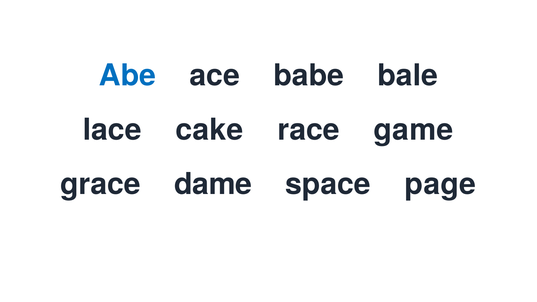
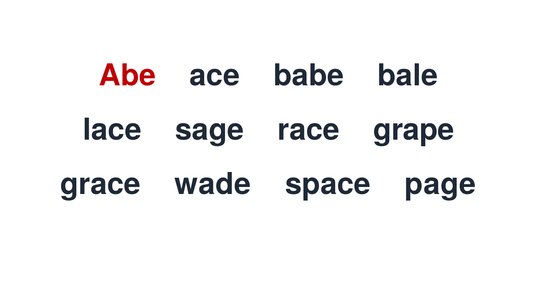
Abe colour: blue -> red (127, 76)
cake: cake -> sage (210, 130)
game: game -> grape (414, 130)
dame: dame -> wade (213, 184)
